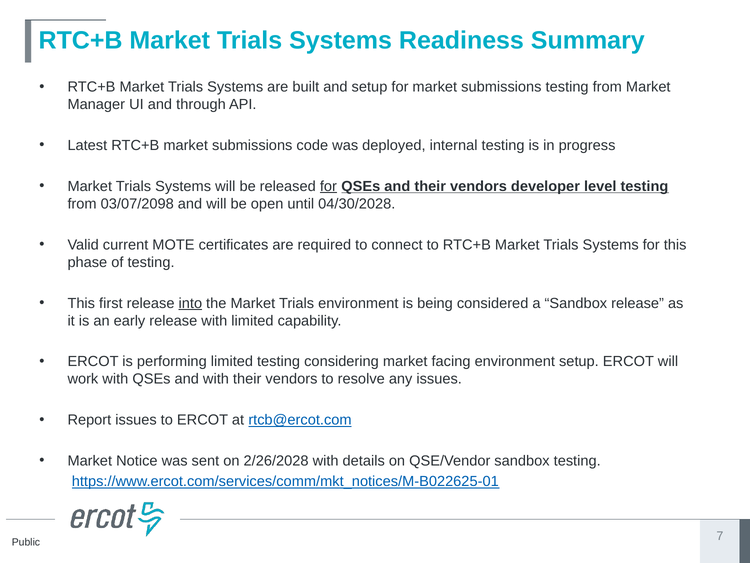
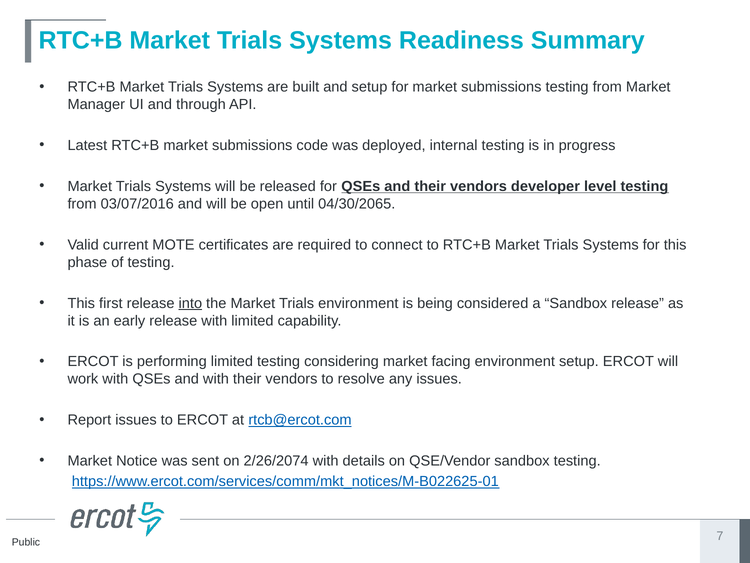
for underline: present -> none (328, 186)
03/07/2098: 03/07/2098 -> 03/07/2016 (137, 204)
04/30/2028: 04/30/2028 -> 04/30/2065 (357, 204)
2/26/2028: 2/26/2028 -> 2/26/2074 (276, 461)
